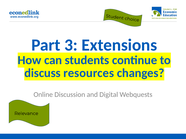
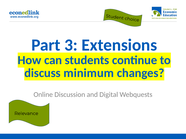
resources: resources -> minimum (89, 73)
